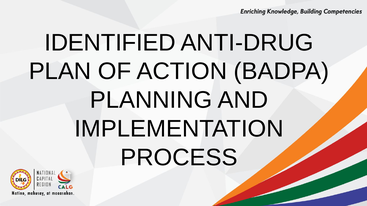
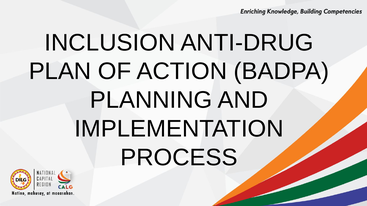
IDENTIFIED: IDENTIFIED -> INCLUSION (110, 43)
